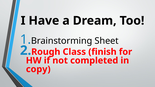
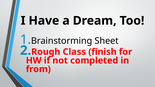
copy: copy -> from (38, 69)
